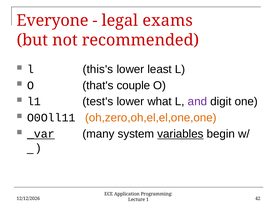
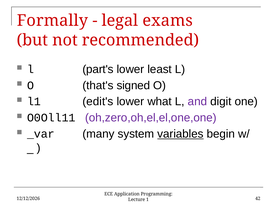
Everyone: Everyone -> Formally (52, 21)
this's: this's -> part's (98, 69)
couple: couple -> signed (133, 85)
test's: test's -> edit's (98, 101)
oh,zero,oh,el,el,one,one colour: orange -> purple (151, 118)
_var underline: present -> none (41, 134)
